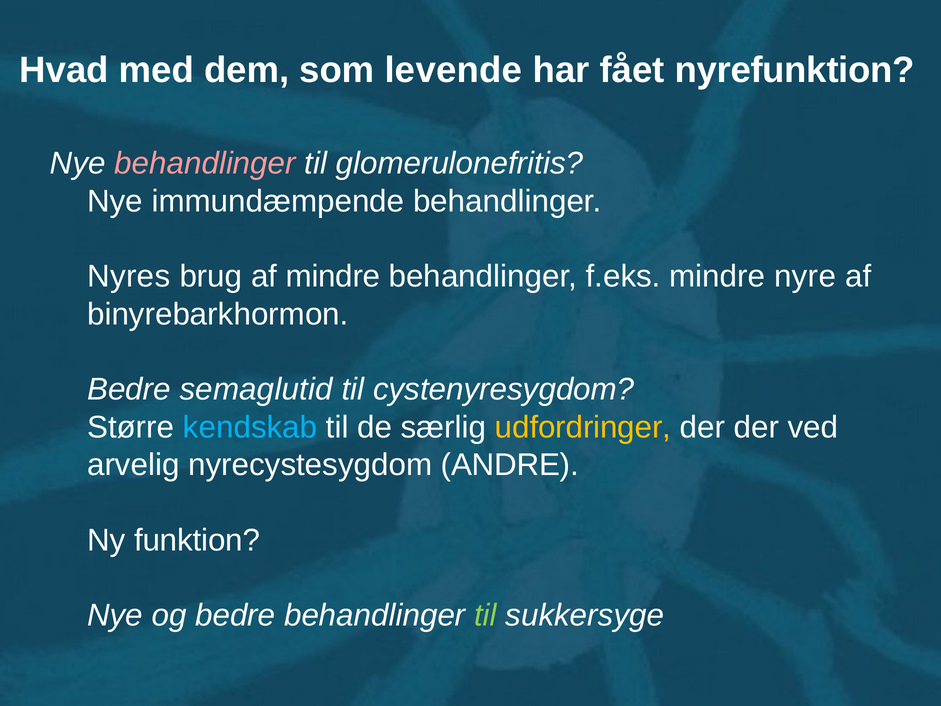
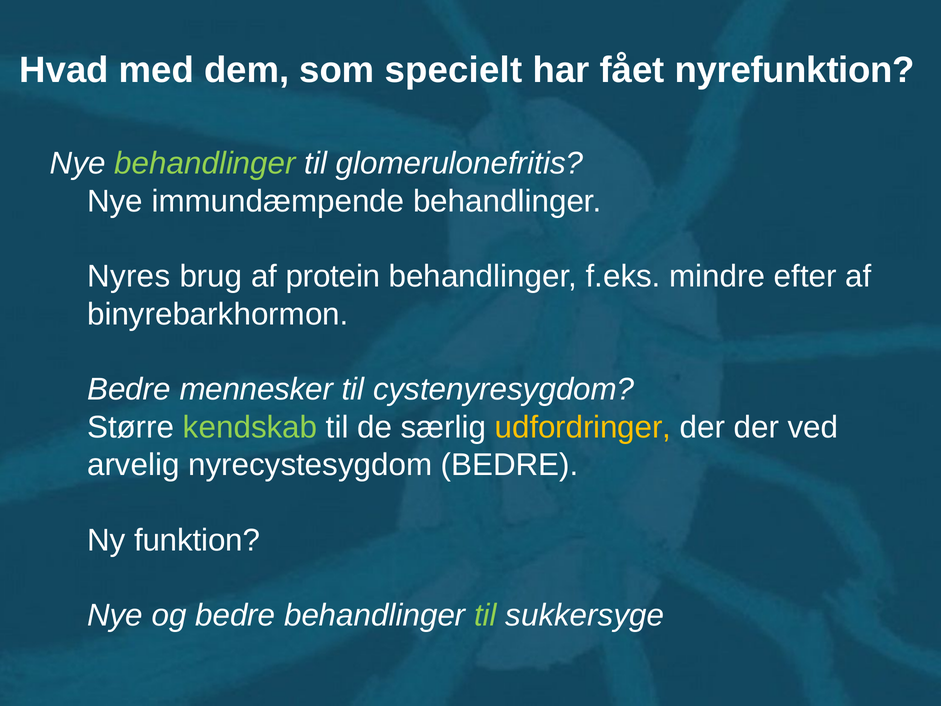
levende: levende -> specielt (453, 70)
behandlinger colour: pink -> light green (205, 164)
af mindre: mindre -> protein (333, 277)
nyre: nyre -> efter (805, 277)
semaglutid: semaglutid -> mennesker (256, 389)
kendskab colour: light blue -> light green (250, 427)
nyrecystesygdom ANDRE: ANDRE -> BEDRE (510, 465)
